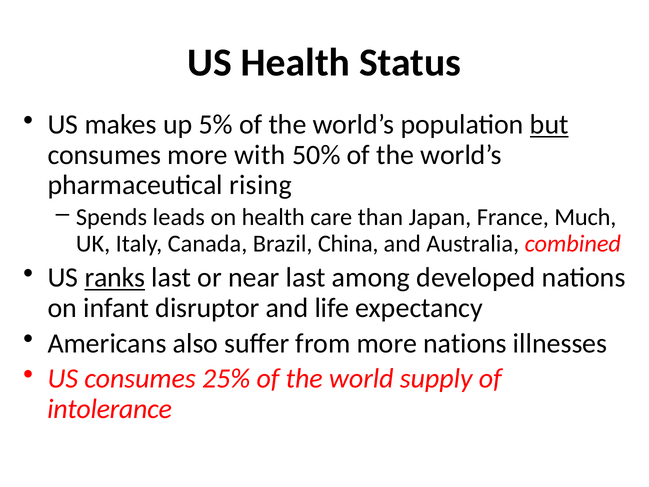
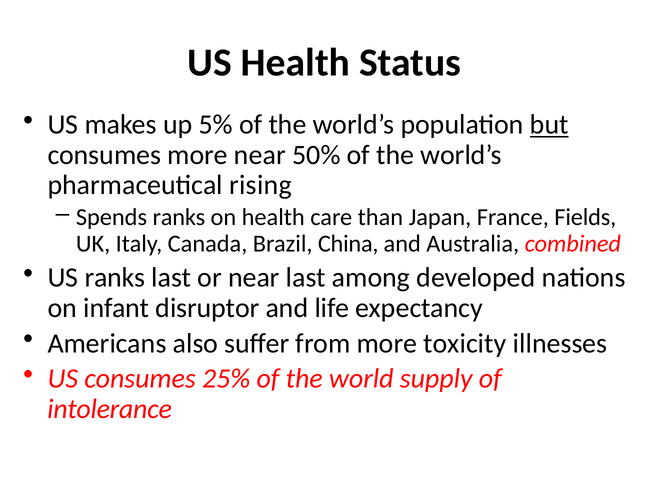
more with: with -> near (260, 155)
Spends leads: leads -> ranks (179, 217)
Much: Much -> Fields (585, 217)
ranks underline: present -> none (115, 278)
more nations: nations -> toxicity (465, 343)
